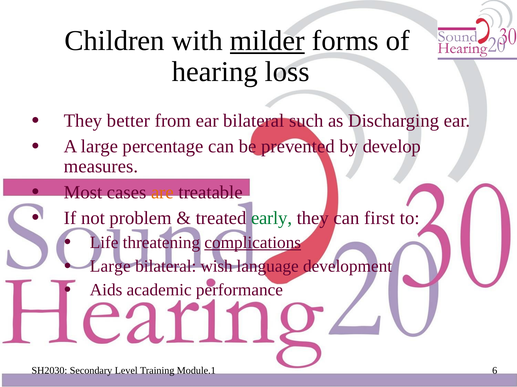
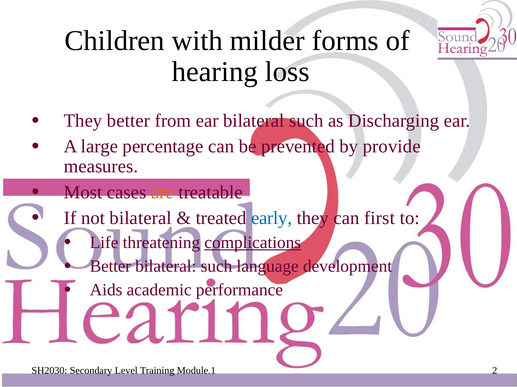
milder underline: present -> none (267, 41)
develop: develop -> provide (392, 147)
not problem: problem -> bilateral (141, 218)
early colour: green -> blue (272, 218)
Large: Large -> Better (110, 267)
wish: wish -> such (216, 267)
6: 6 -> 2 (495, 371)
